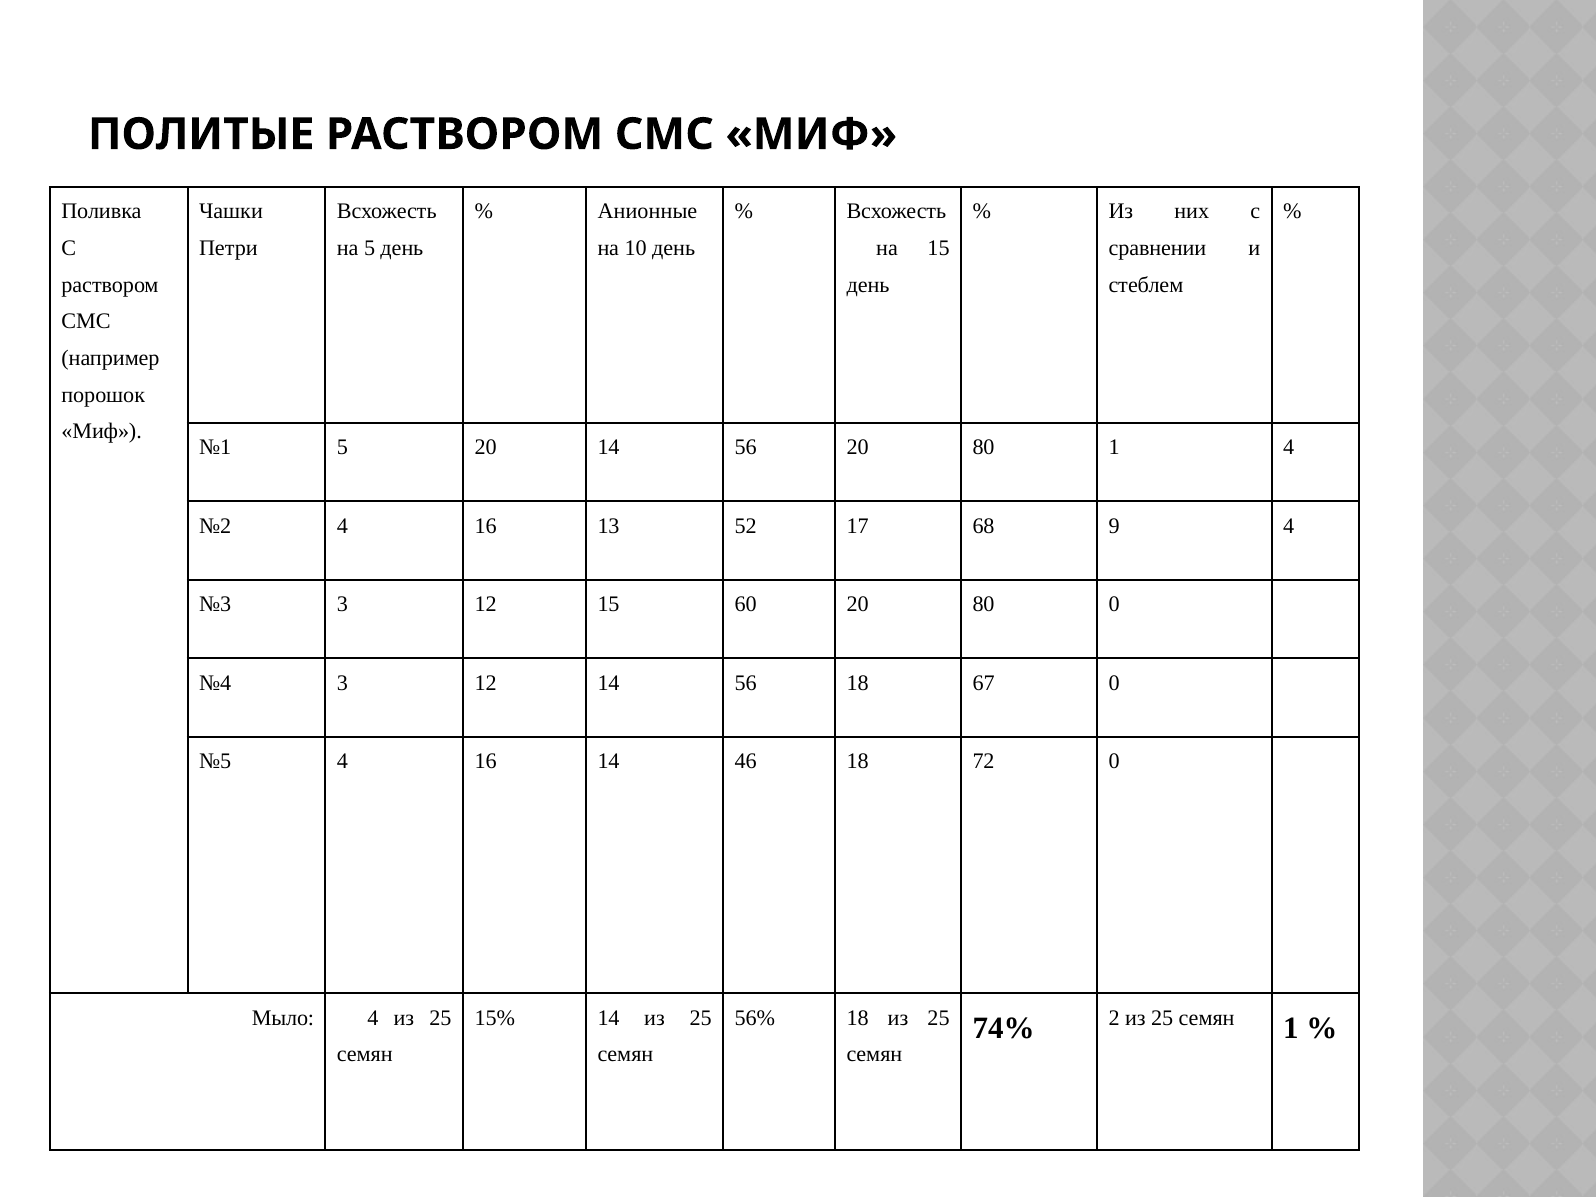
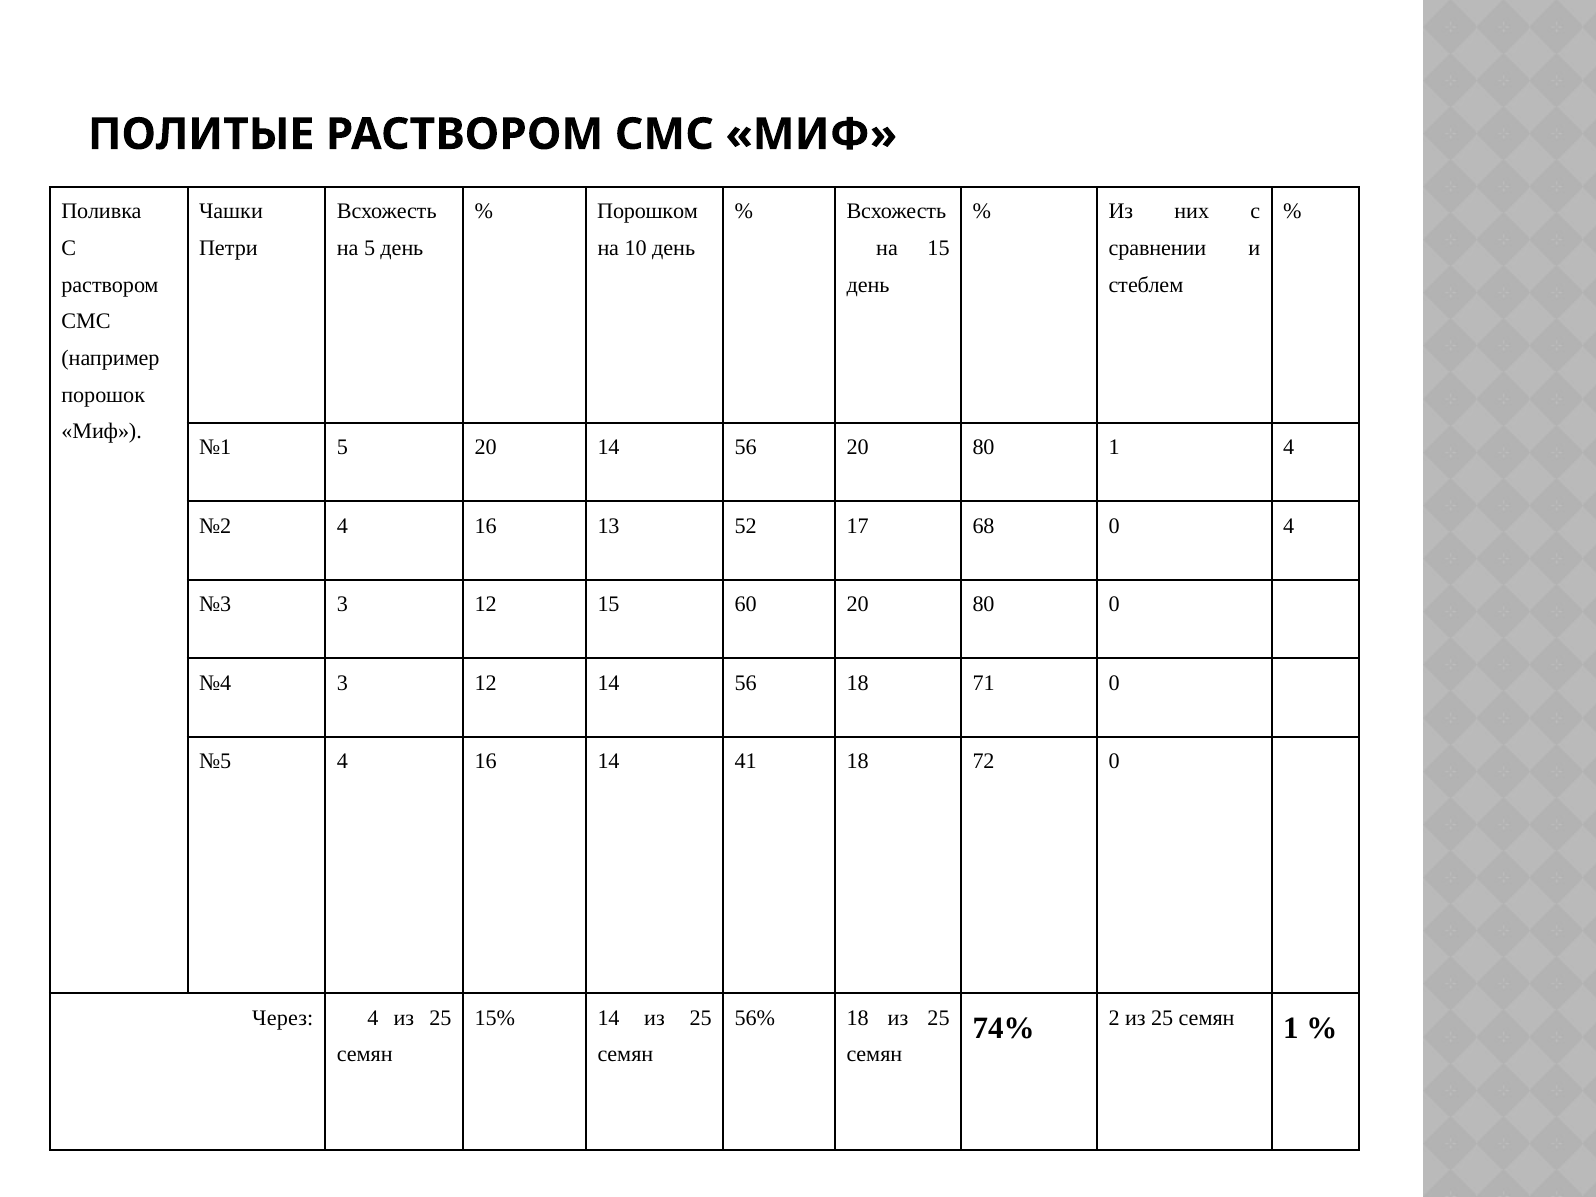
Анионные: Анионные -> Порошком (648, 212)
68 9: 9 -> 0 (1114, 526)
67: 67 -> 71 (984, 683)
46: 46 -> 41 (746, 761)
Мыло: Мыло -> Через (283, 1018)
